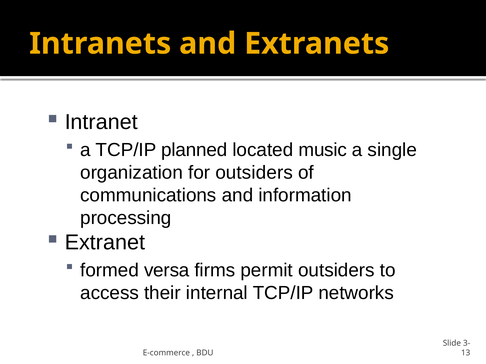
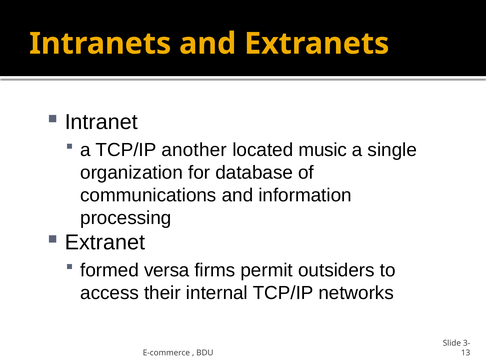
planned: planned -> another (194, 150)
for outsiders: outsiders -> database (254, 173)
